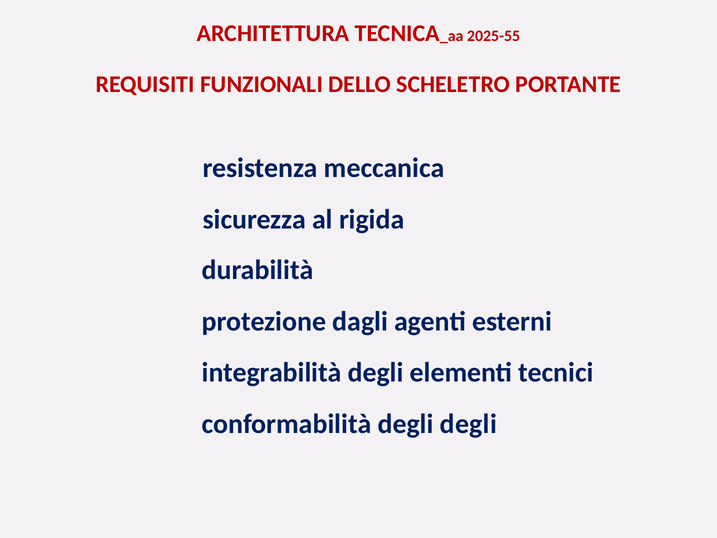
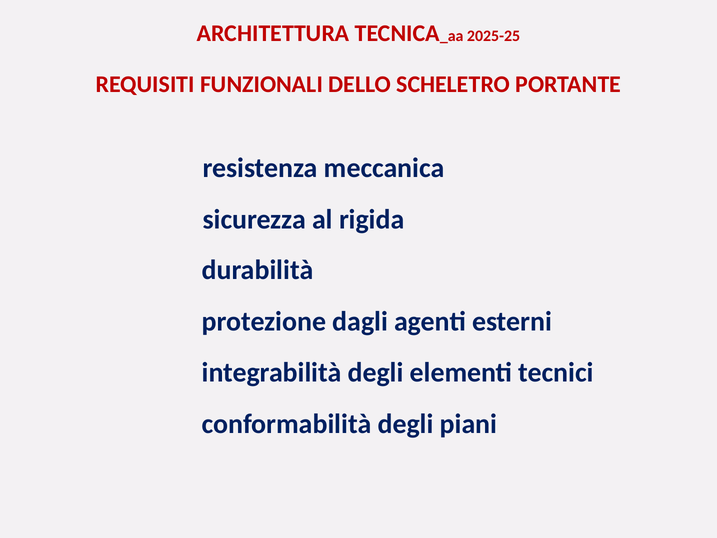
2025-55: 2025-55 -> 2025-25 (494, 36)
degli degli: degli -> piani (468, 424)
